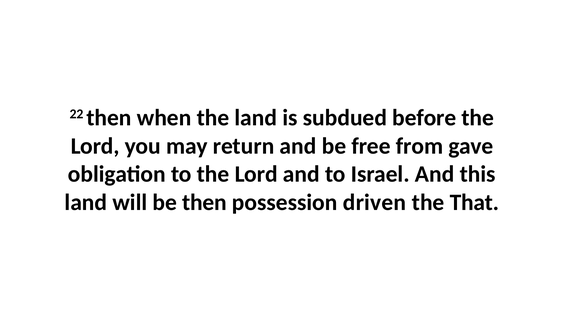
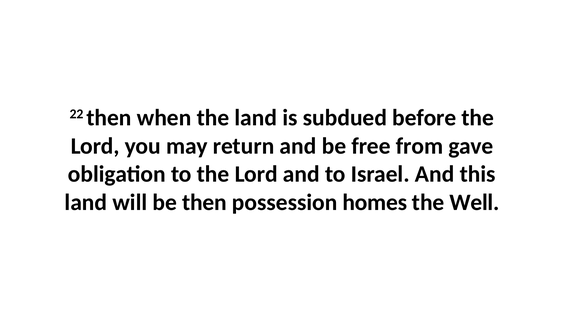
driven: driven -> homes (375, 203)
That: That -> Well (474, 203)
